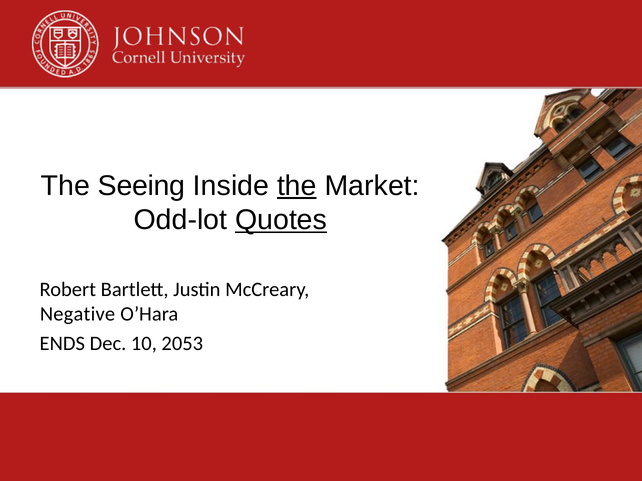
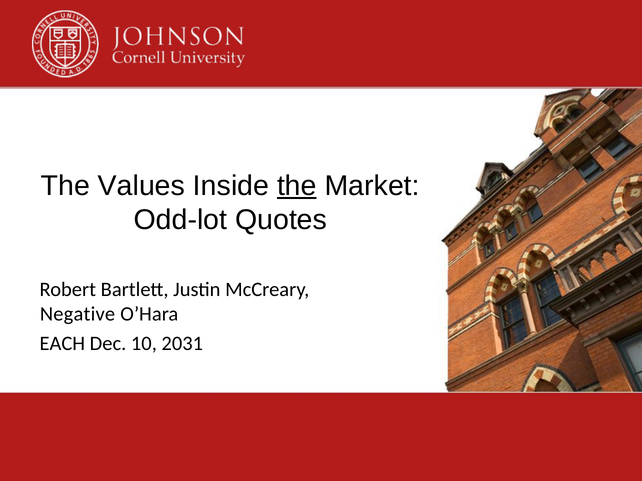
Seeing: Seeing -> Values (141, 186)
Quotes underline: present -> none (281, 220)
ENDS: ENDS -> EACH (62, 344)
2053: 2053 -> 2031 (182, 344)
